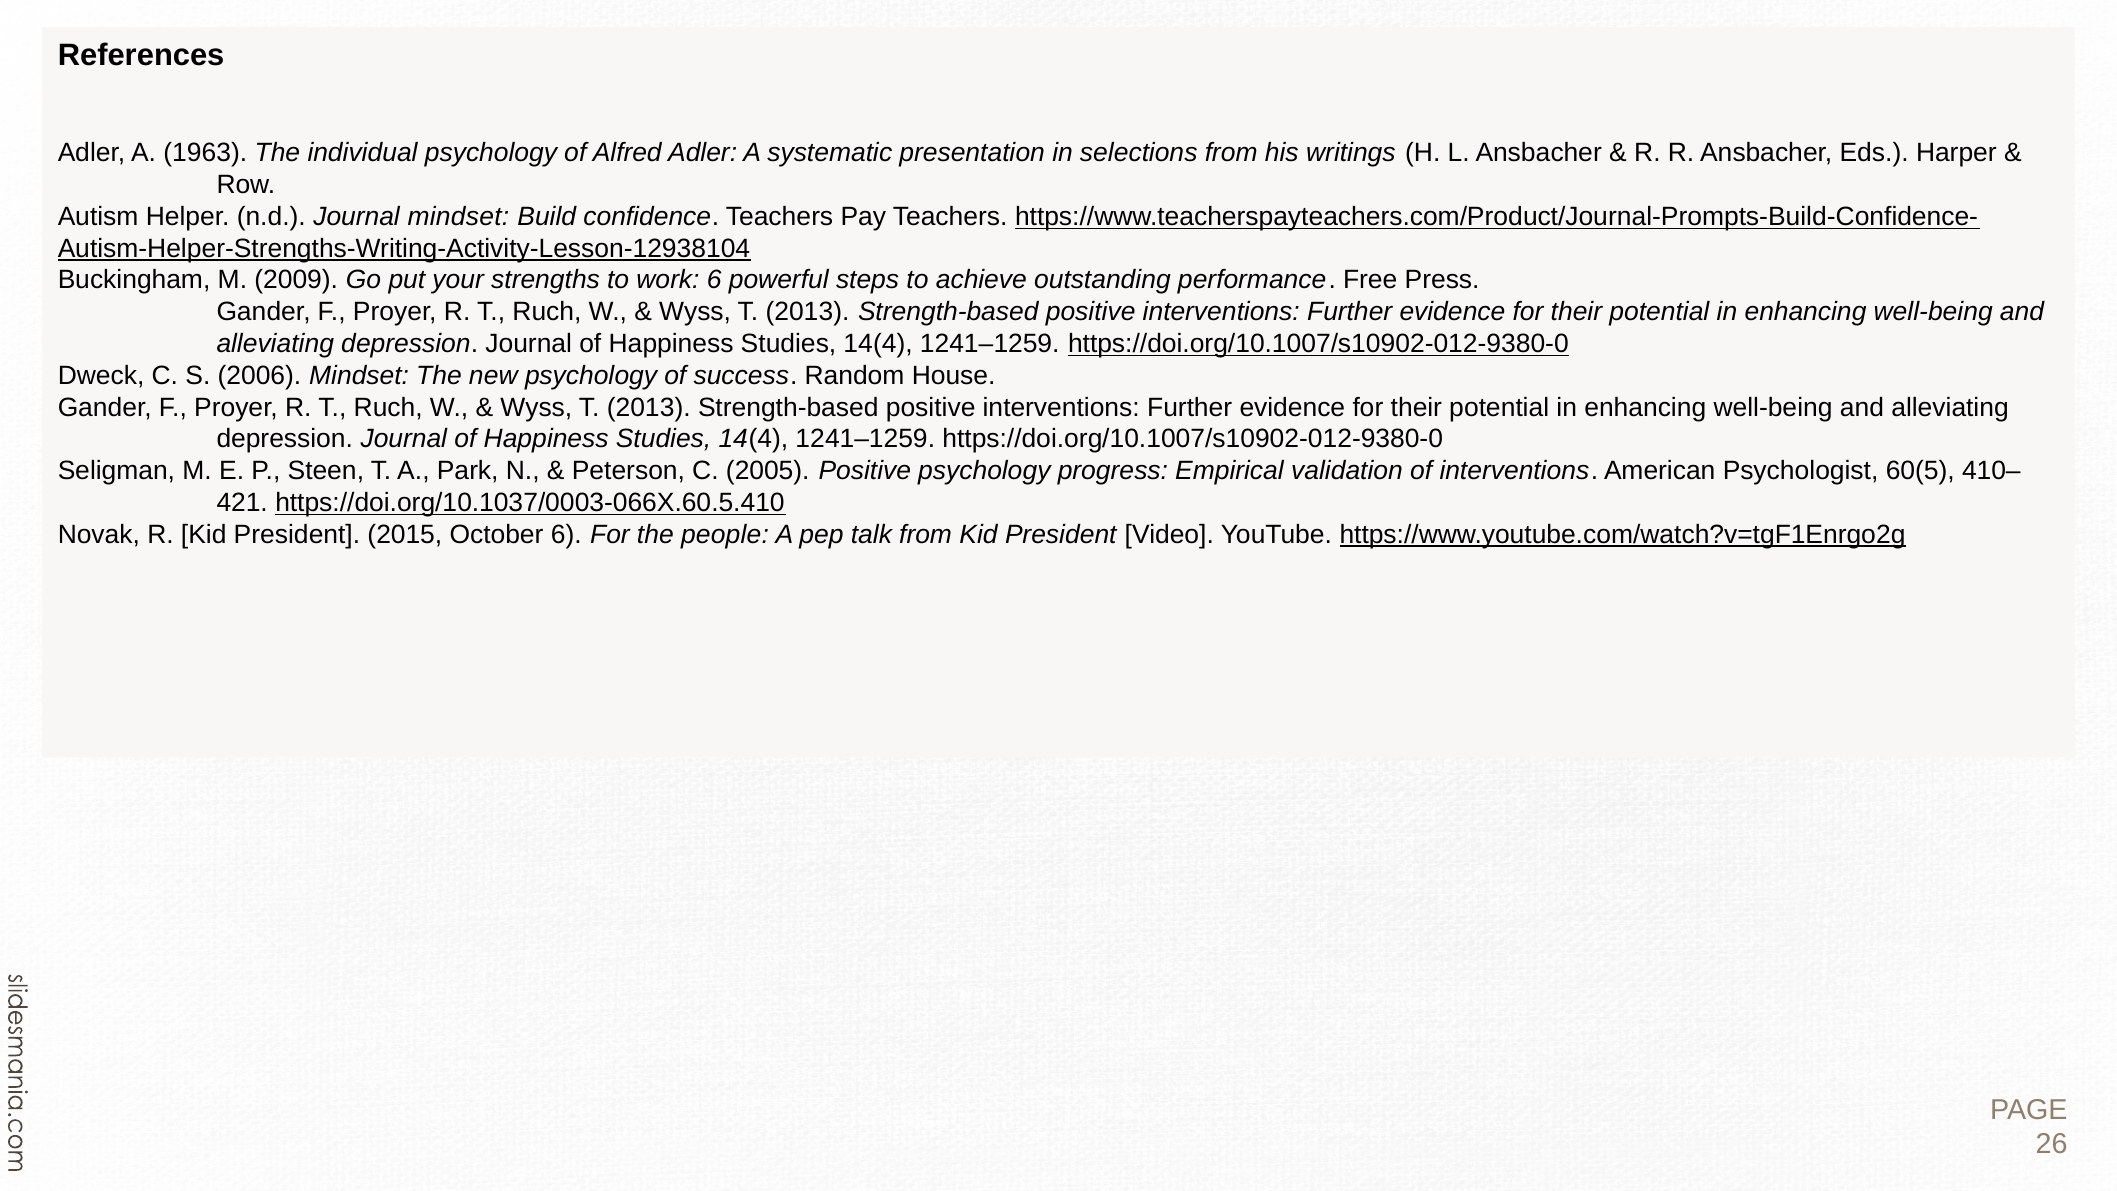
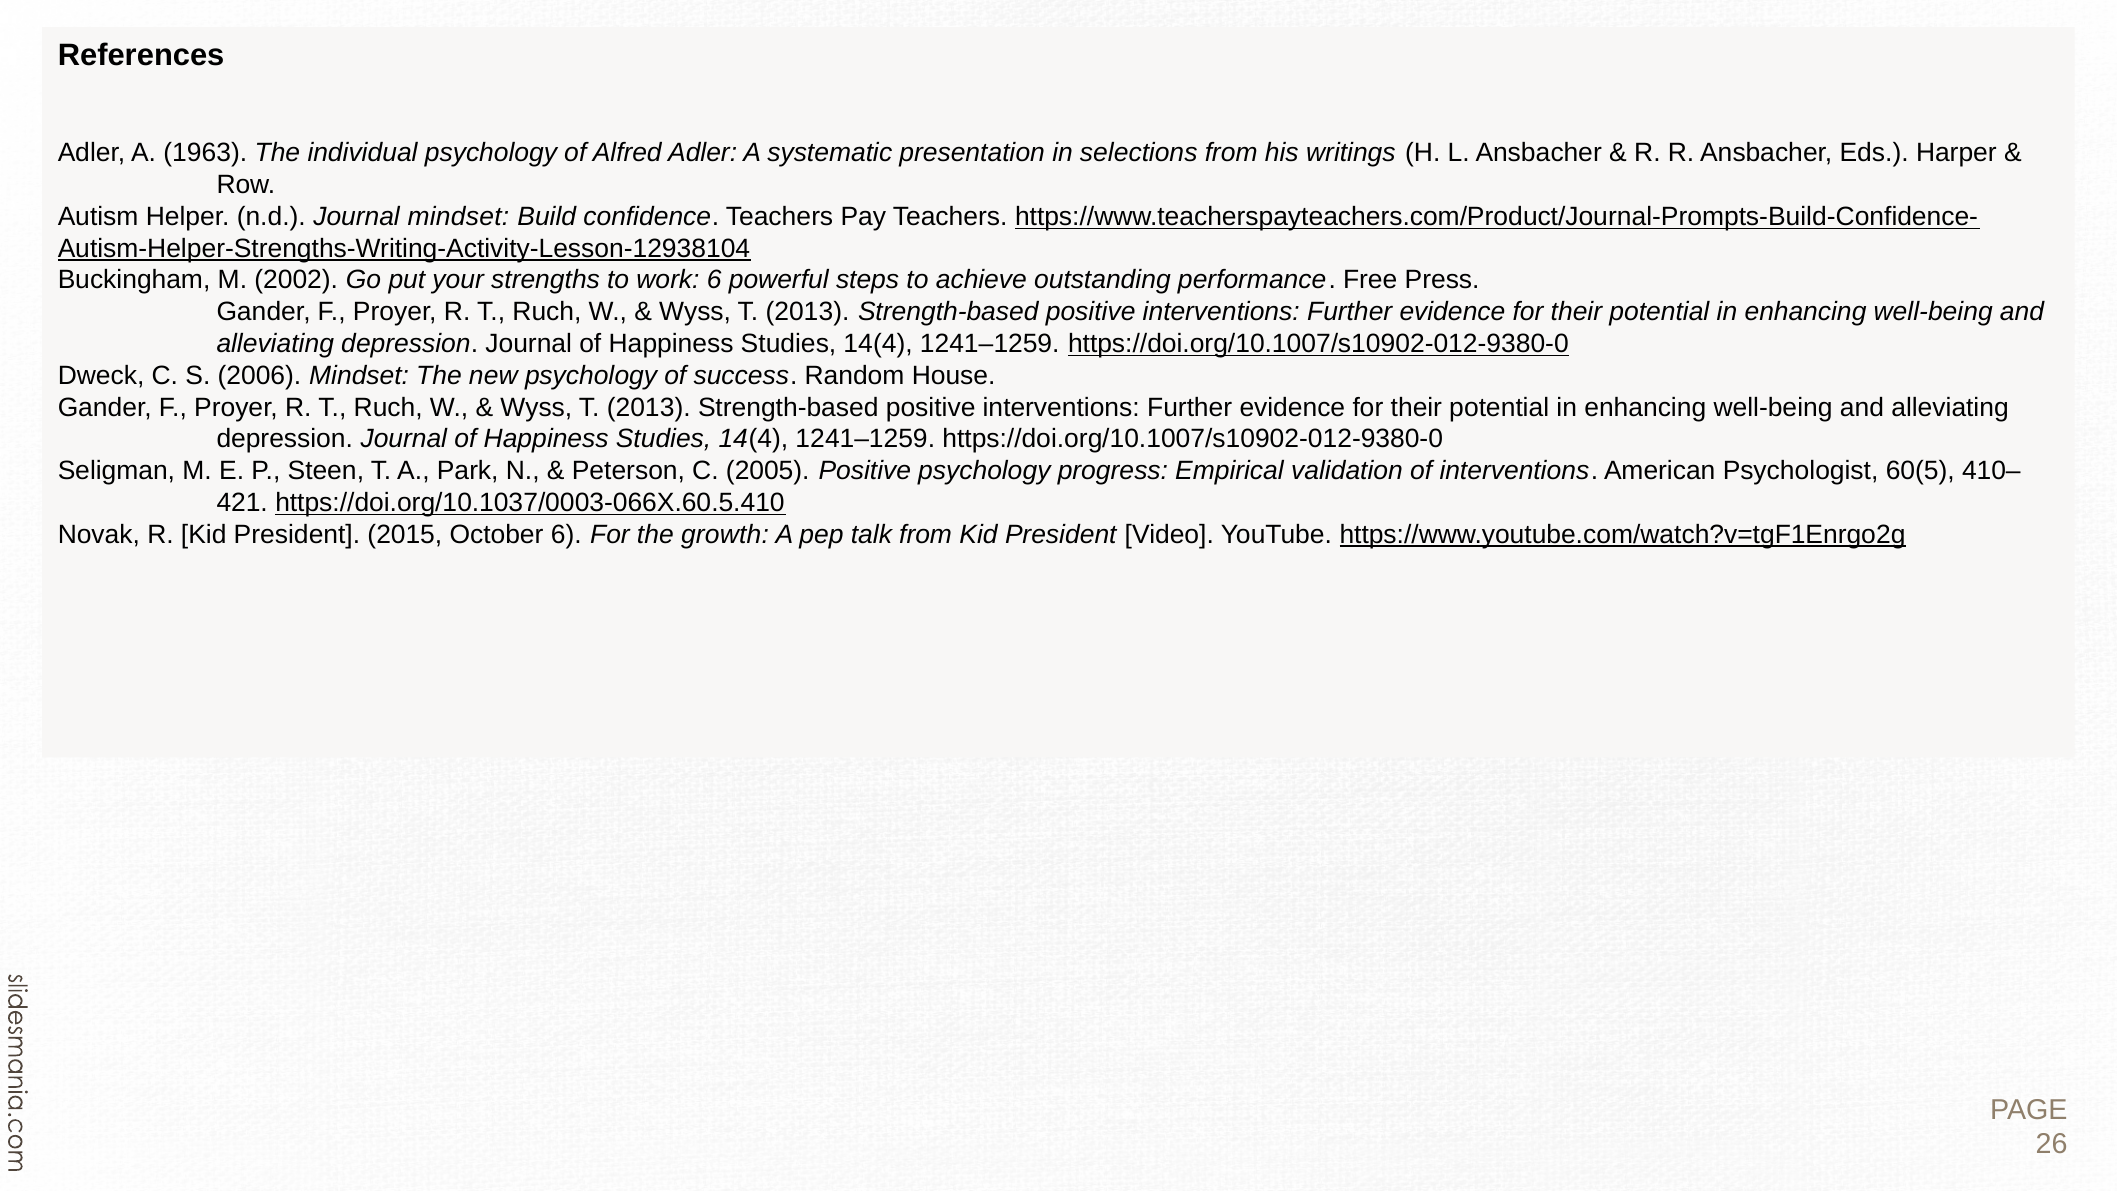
2009: 2009 -> 2002 (296, 280)
people: people -> growth (725, 534)
